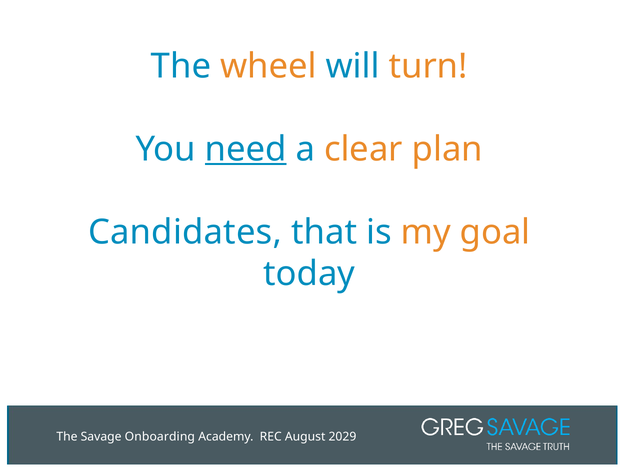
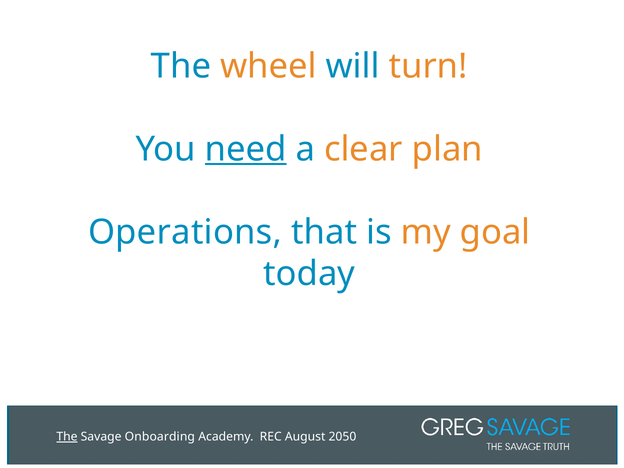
Candidates: Candidates -> Operations (185, 232)
The underline: none -> present (67, 437)
2029: 2029 -> 2050 (342, 437)
